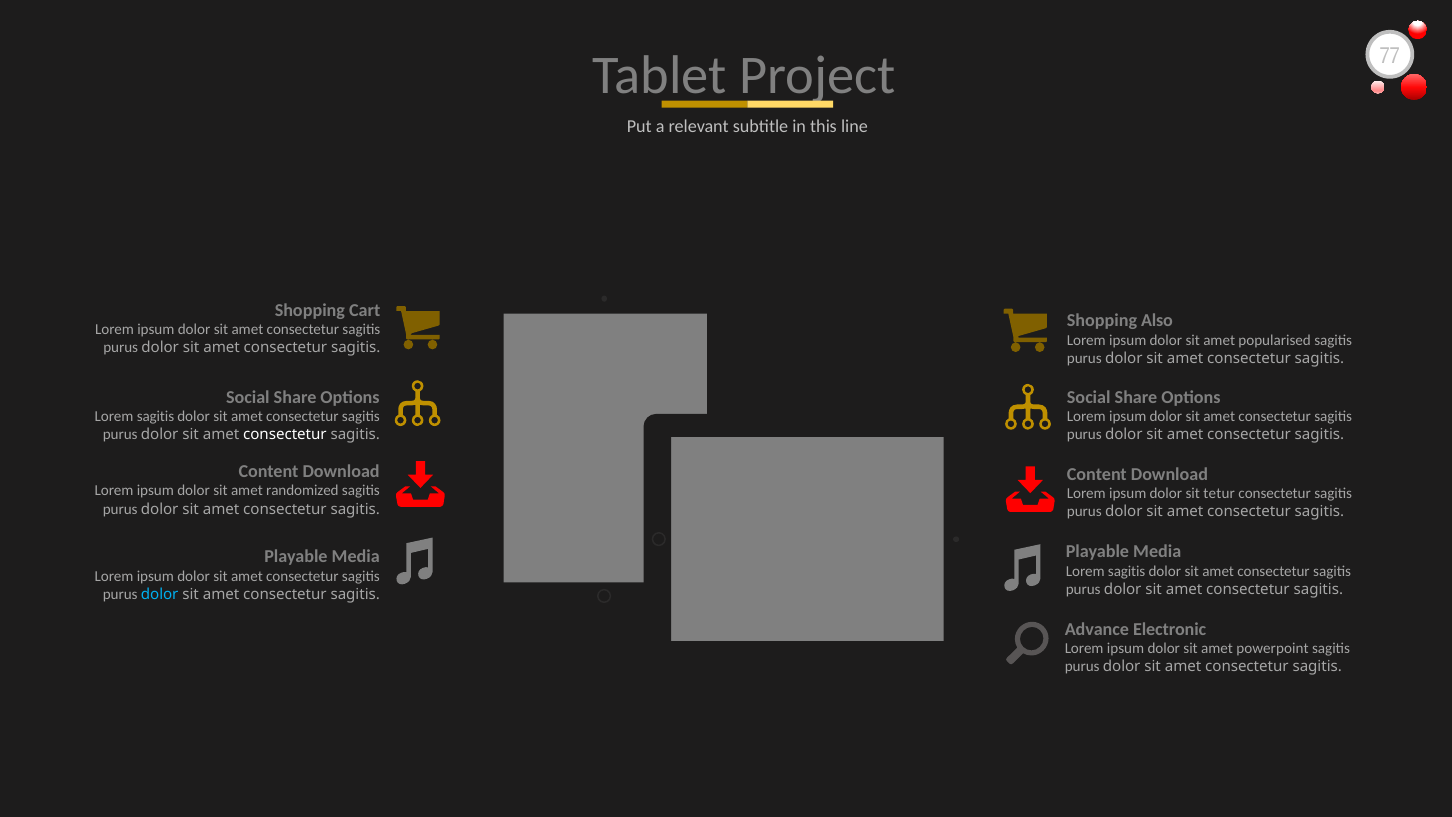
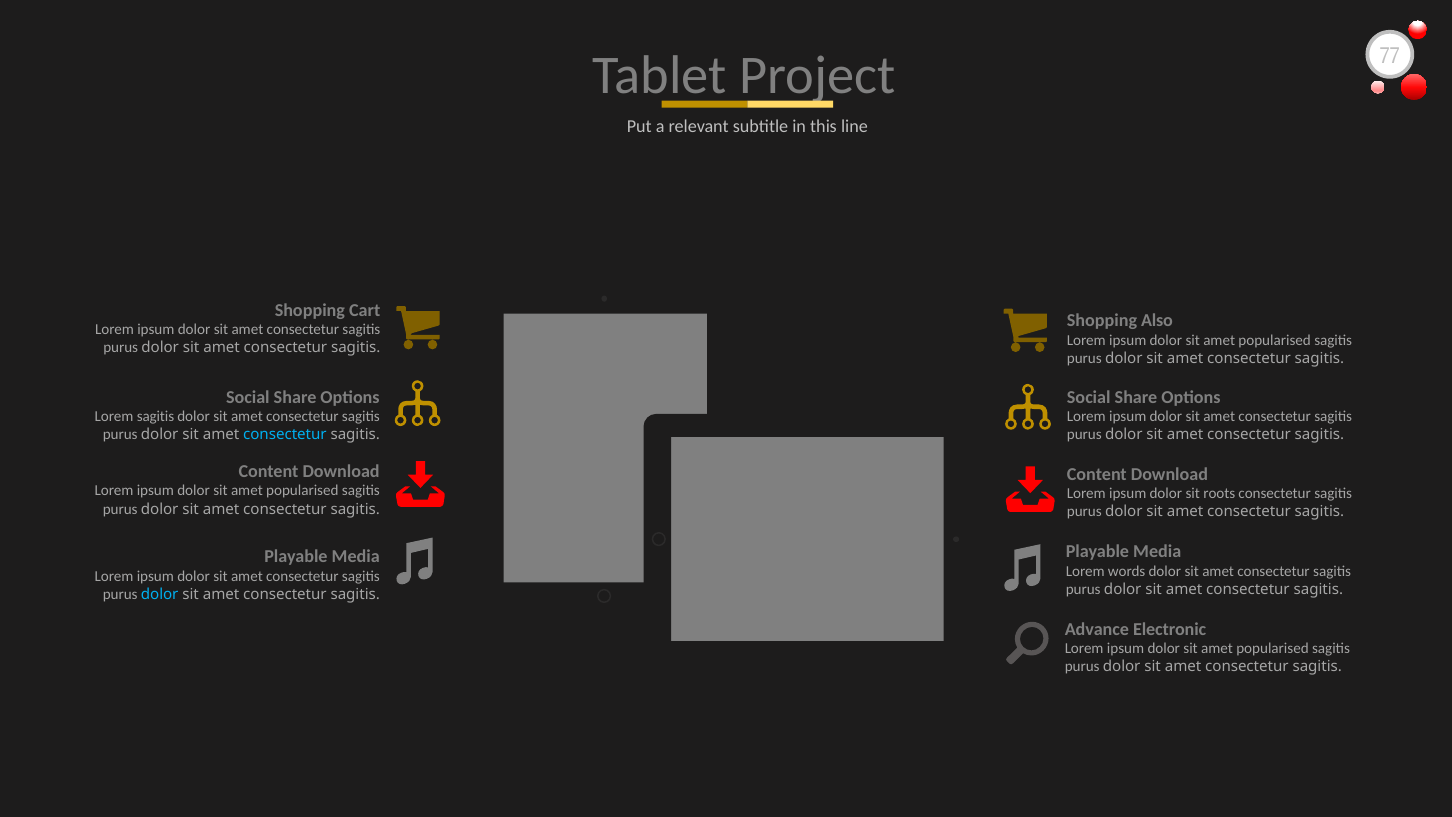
consectetur colour: white -> light blue (285, 435)
randomized: randomized -> popularised (302, 491)
tetur: tetur -> roots (1219, 494)
sagitis: sagitis -> words (1127, 571)
powerpoint: powerpoint -> popularised (1272, 649)
